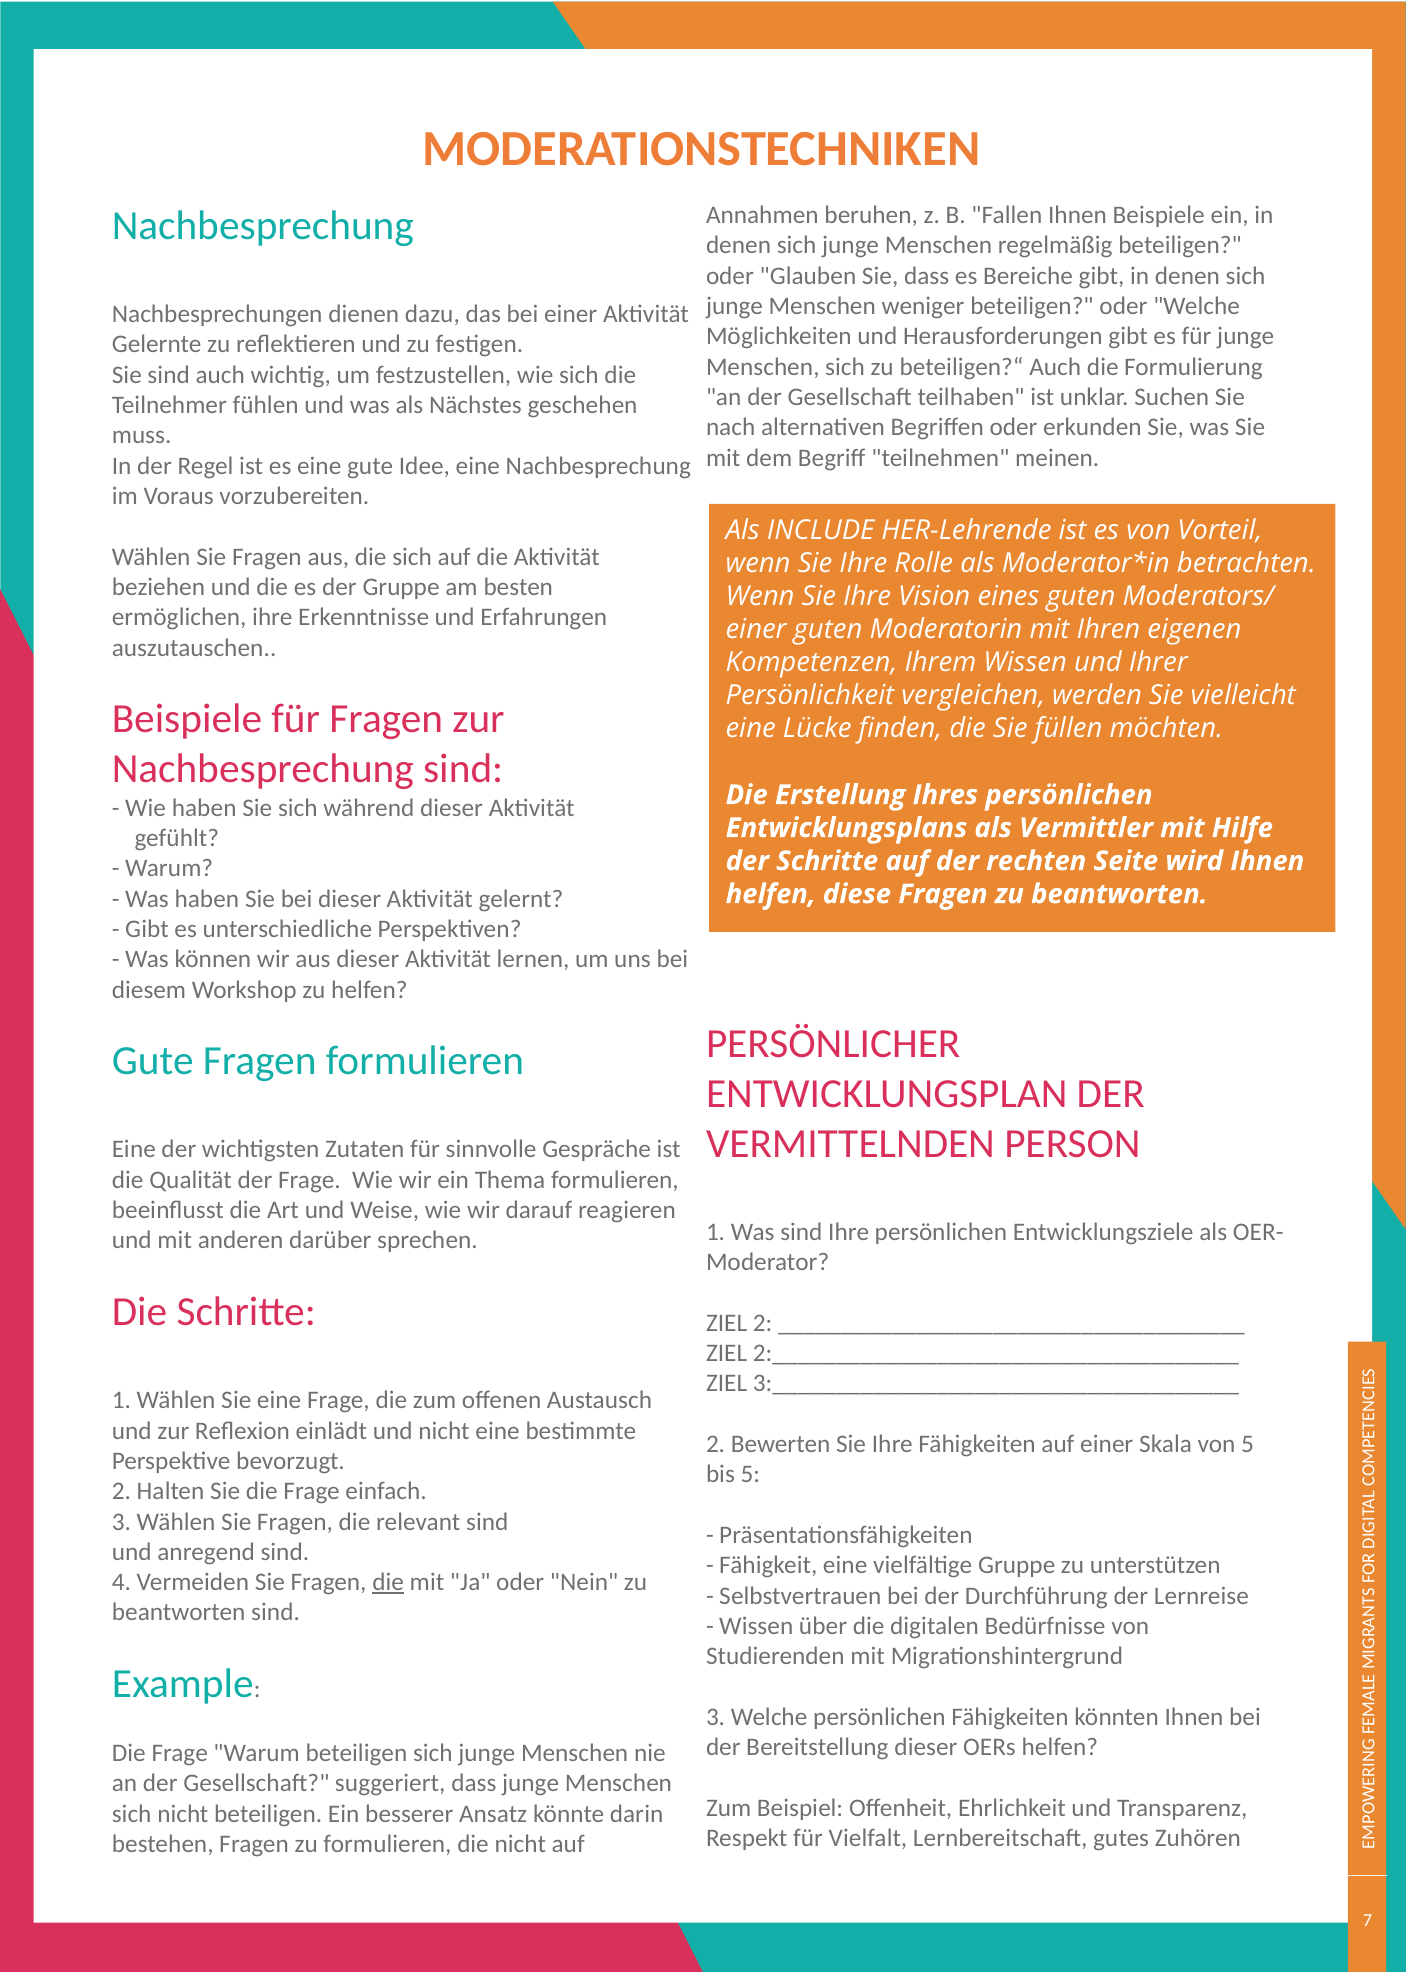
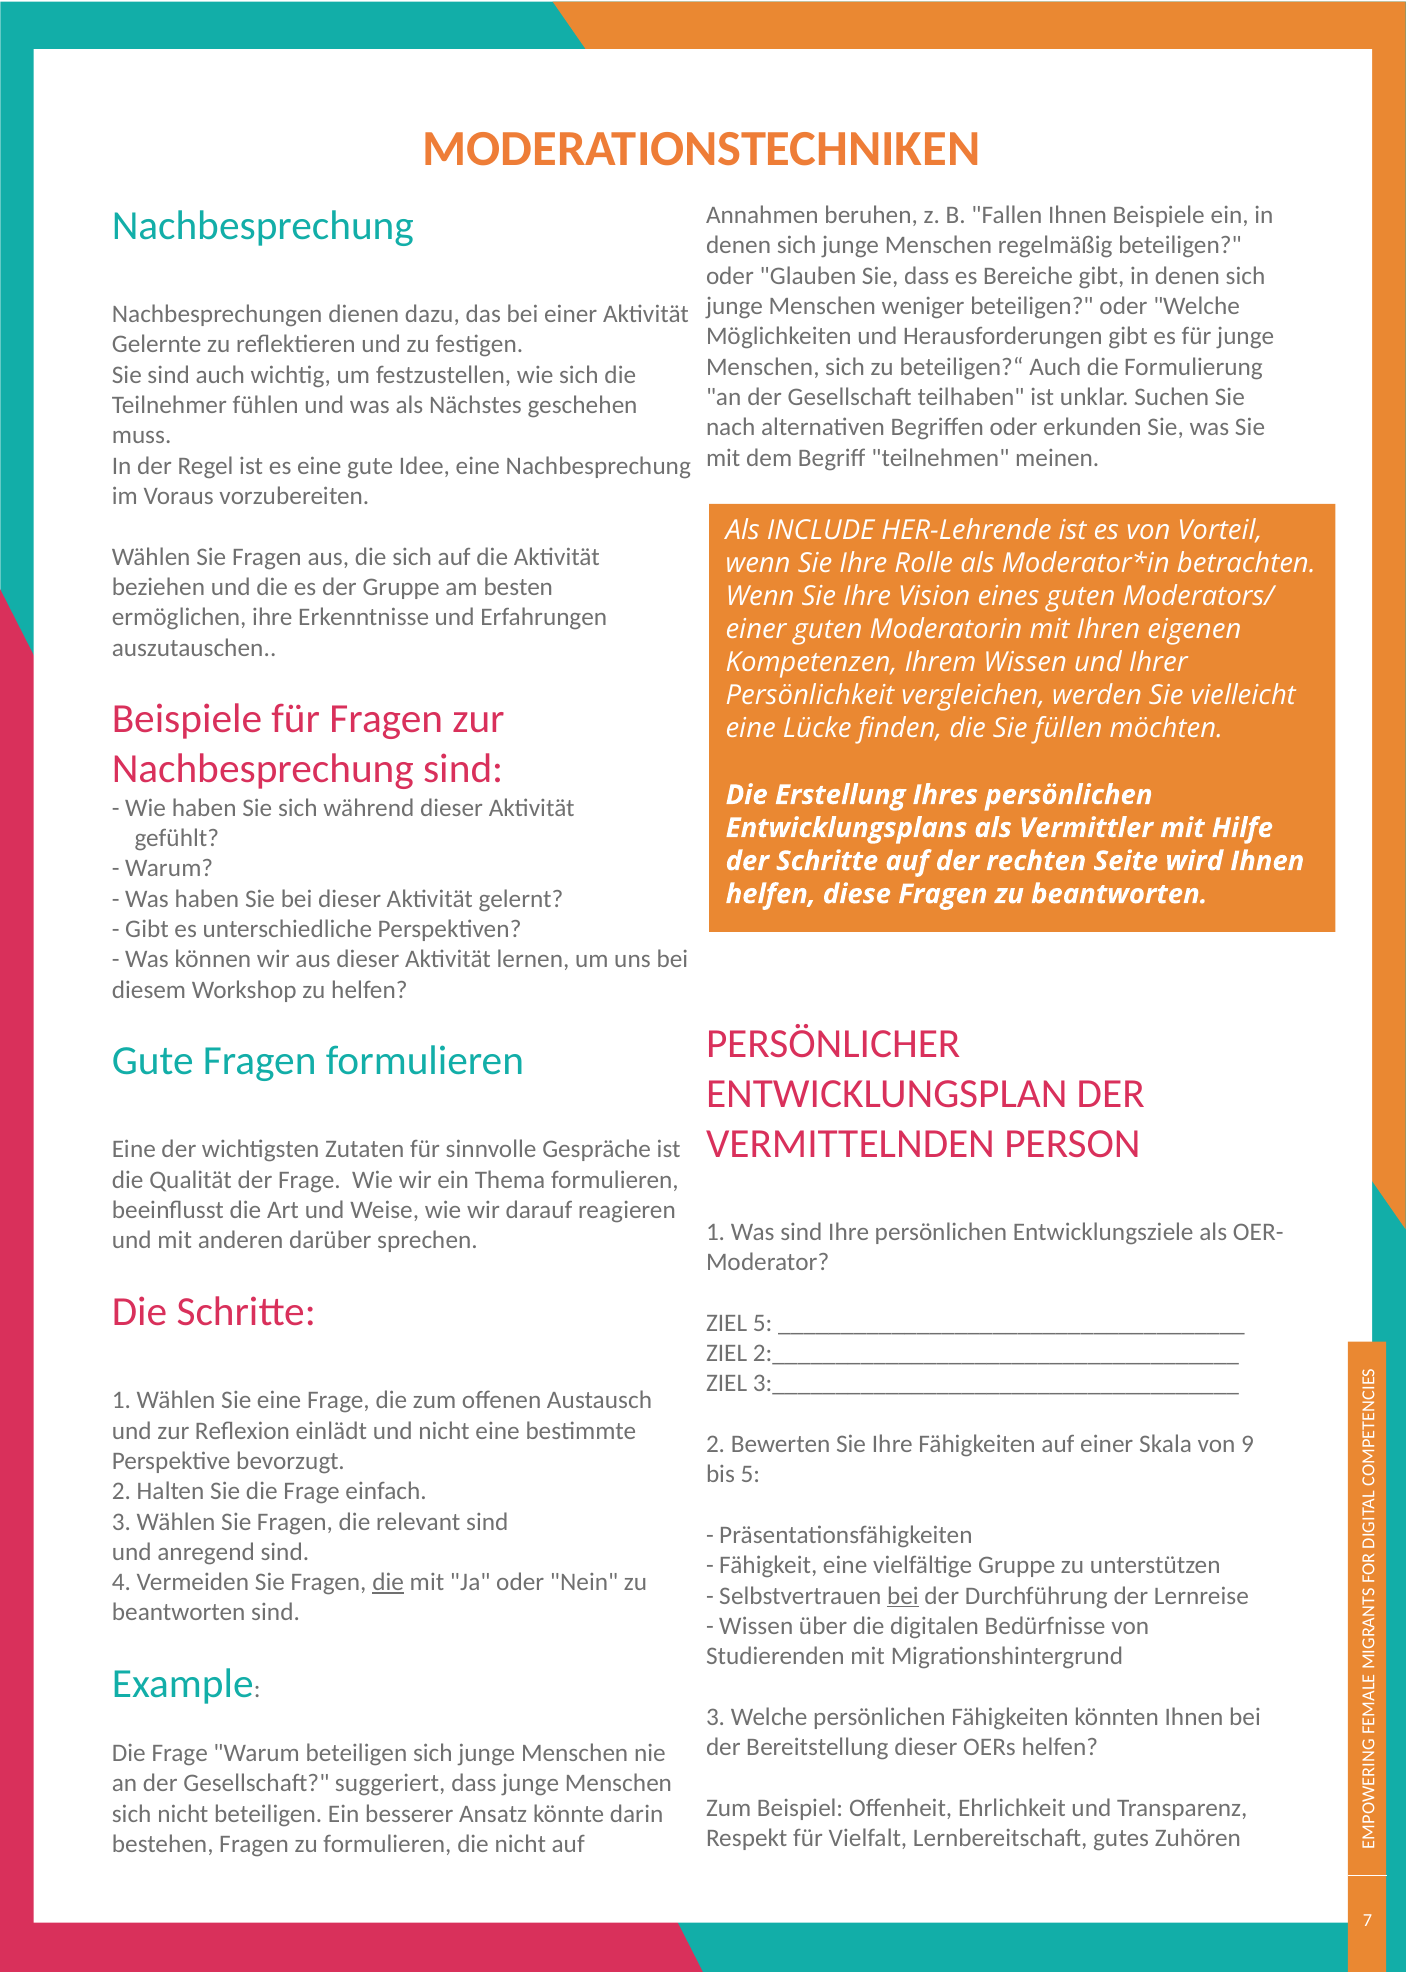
ZIEL 2: 2 -> 5 (763, 1323)
von 5: 5 -> 9 (1248, 1444)
bei underline: none -> present (903, 1596)
